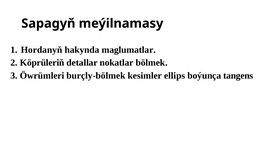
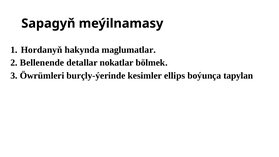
Köprüleriň: Köprüleriň -> Bellenende (42, 63)
burçly-bölmek: burçly-bölmek -> burçly-ýerinde (96, 76)
tangens: tangens -> tapylan (238, 76)
